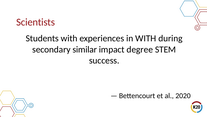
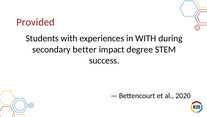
Scientists: Scientists -> Provided (35, 22)
similar: similar -> better (85, 49)
